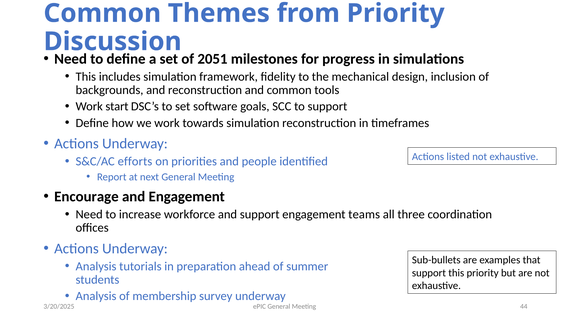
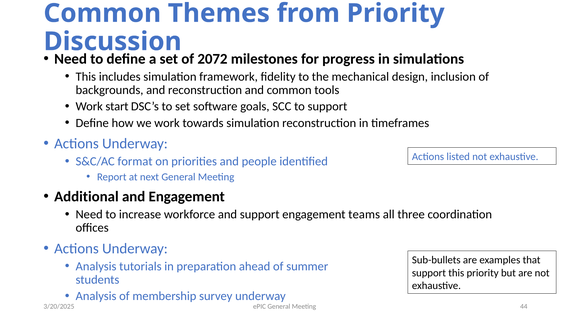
2051: 2051 -> 2072 (212, 59)
efforts: efforts -> format (135, 161)
Encourage: Encourage -> Additional (86, 197)
